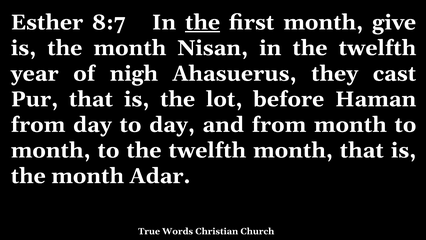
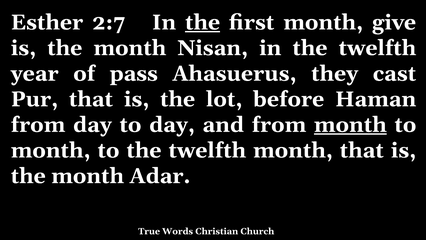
8:7: 8:7 -> 2:7 (109, 22)
nigh: nigh -> pass (134, 74)
month underline: none -> present (350, 125)
